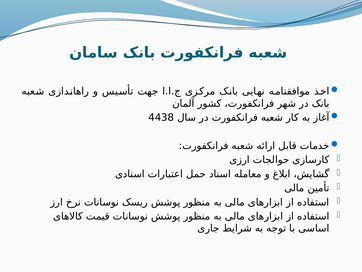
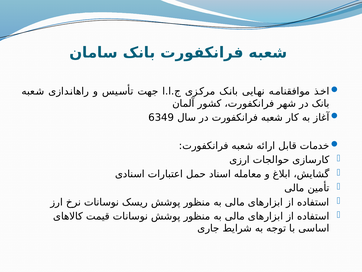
4438: 4438 -> 6349 (161, 117)
